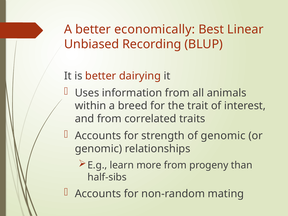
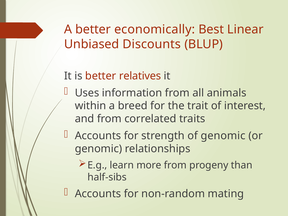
Recording: Recording -> Discounts (152, 44)
dairying: dairying -> relatives (140, 76)
